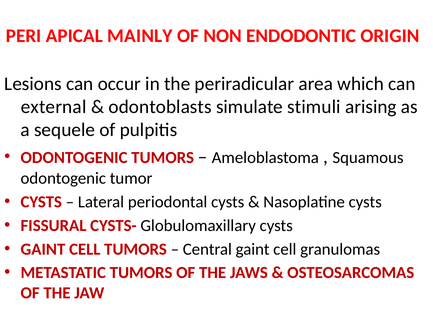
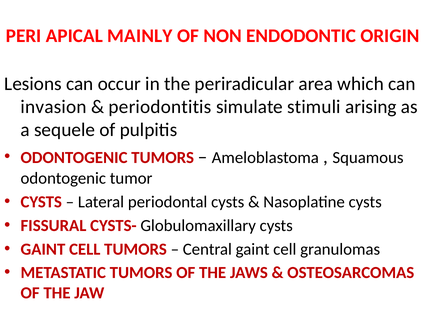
external: external -> invasion (54, 107)
odontoblasts: odontoblasts -> periodontitis (160, 107)
